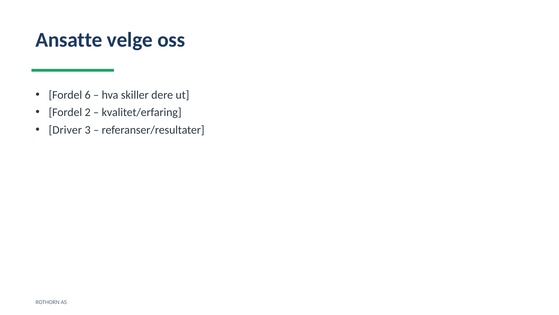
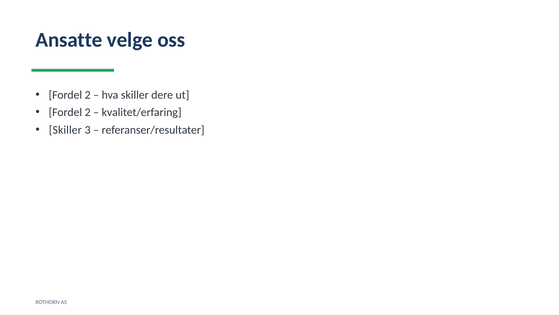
6: 6 -> 2 (88, 95)
Driver: Driver -> Skiller (65, 130)
